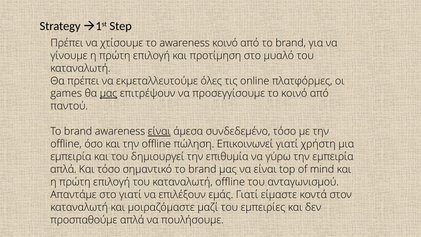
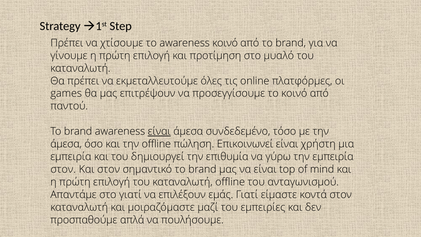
μας underline: present -> none (108, 93)
offline: offline -> άμεσα (66, 144)
Επικοινωνεί γιατί: γιατί -> είναι (287, 144)
απλά: απλά -> στον (63, 169)
Και τόσο: τόσο -> στον (109, 169)
